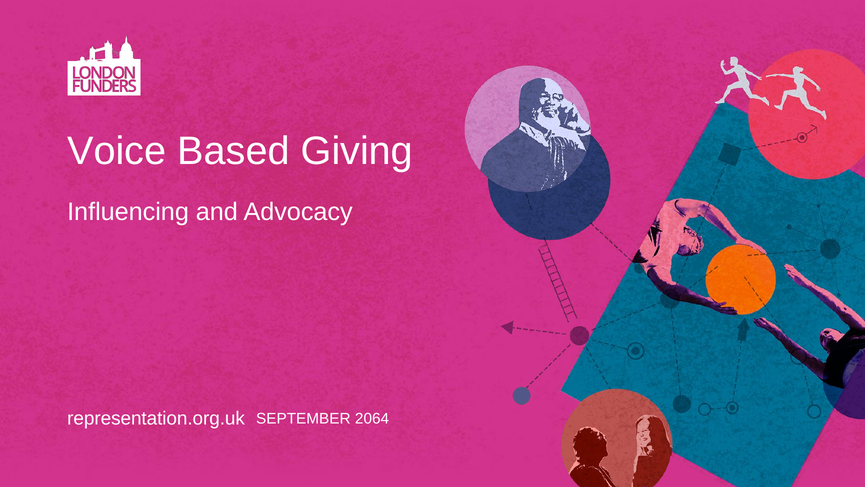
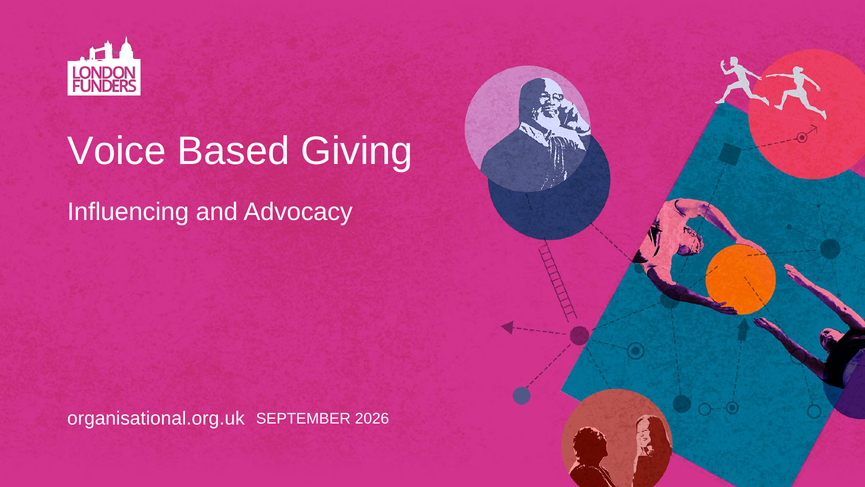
representation.org.uk: representation.org.uk -> organisational.org.uk (156, 418)
2064: 2064 -> 2026 (372, 418)
